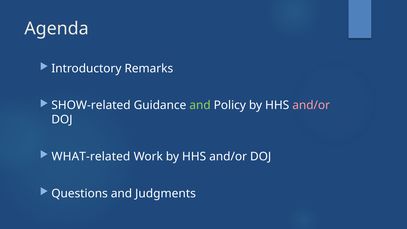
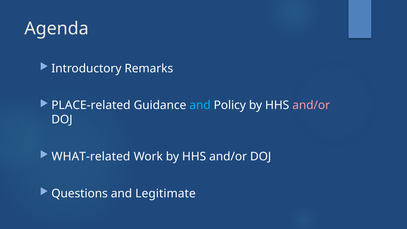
SHOW-related: SHOW-related -> PLACE-related (91, 105)
and colour: light green -> light blue (200, 105)
Judgments: Judgments -> Legitimate (165, 193)
